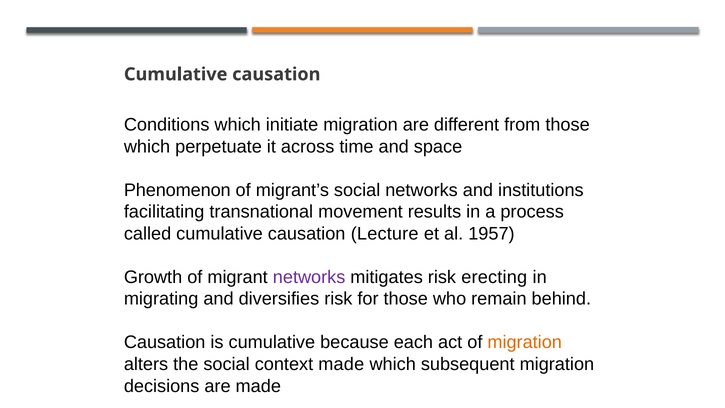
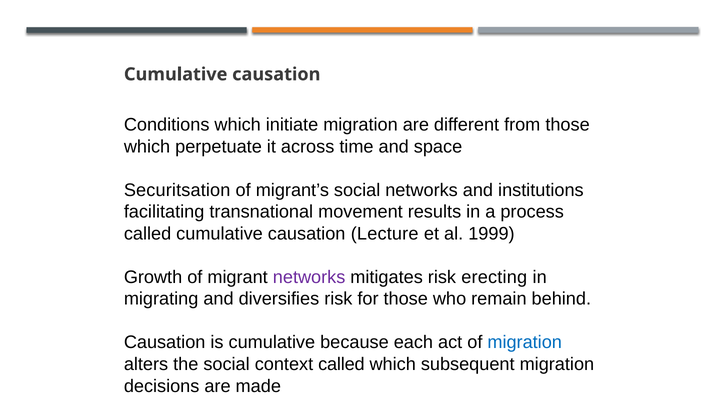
Phenomenon: Phenomenon -> Securitsation (177, 190)
1957: 1957 -> 1999 (491, 234)
migration colour: orange -> blue (525, 342)
context made: made -> called (341, 364)
